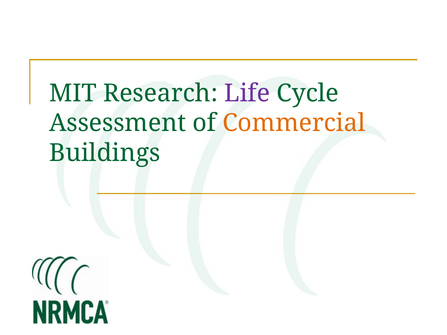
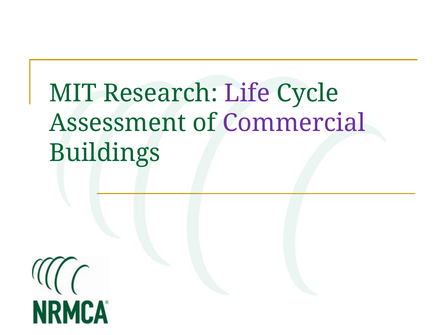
Commercial colour: orange -> purple (294, 123)
